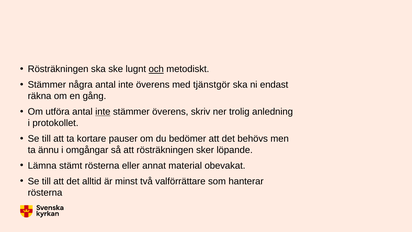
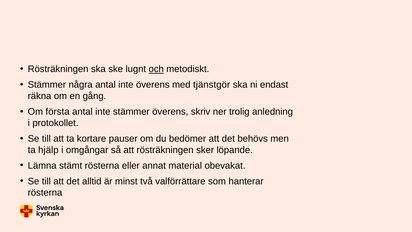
utföra: utföra -> första (58, 112)
inte underline: present -> none (103, 112)
ännu: ännu -> hjälp (48, 150)
